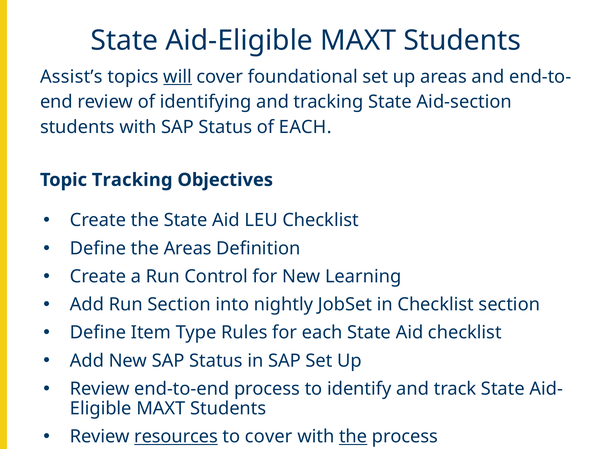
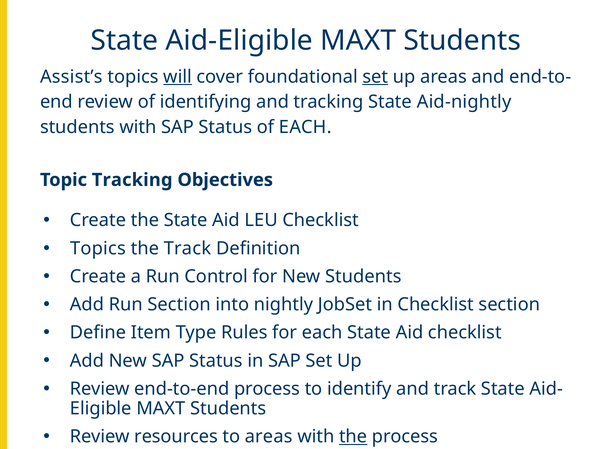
set underline: none -> present (375, 77)
Aid-section: Aid-section -> Aid-nightly (464, 102)
Define: Define -> Topics (98, 248)
the Areas: Areas -> Track (187, 248)
New Learning: Learning -> Students (363, 277)
resources underline: present -> none (176, 437)
to cover: cover -> areas (269, 437)
